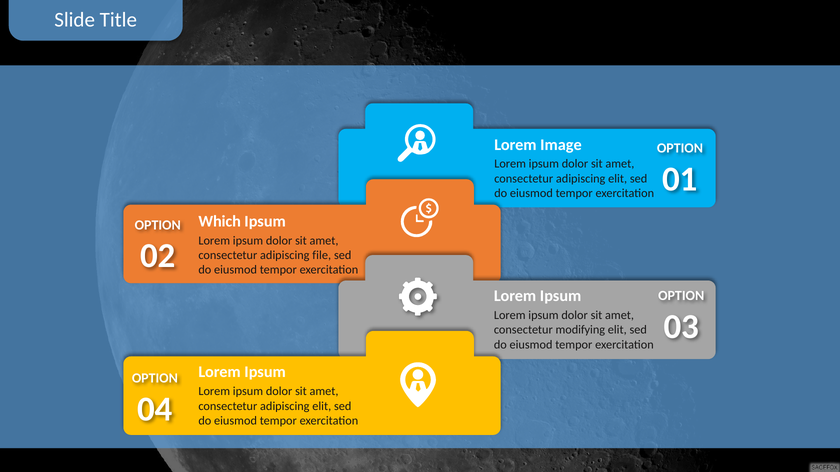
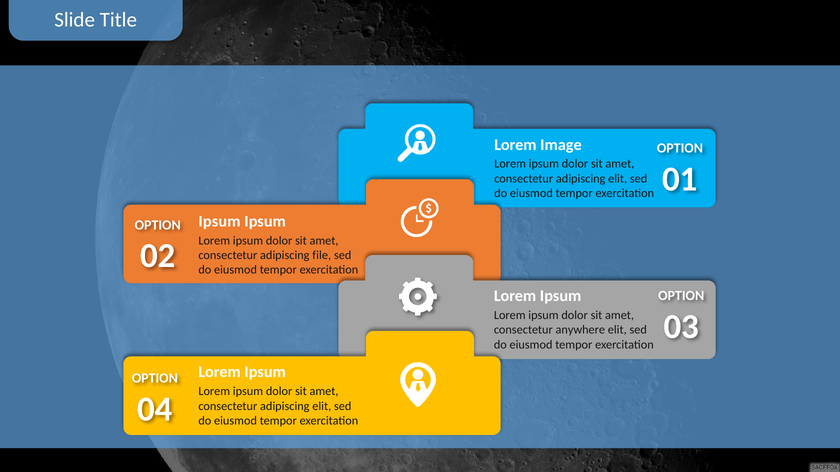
Which: Which -> Ipsum (219, 222)
modifying: modifying -> anywhere (580, 330)
